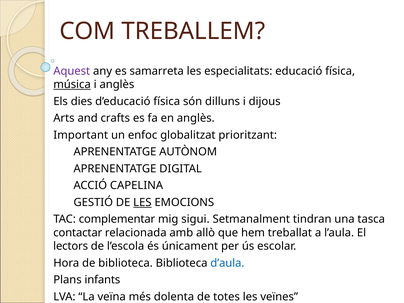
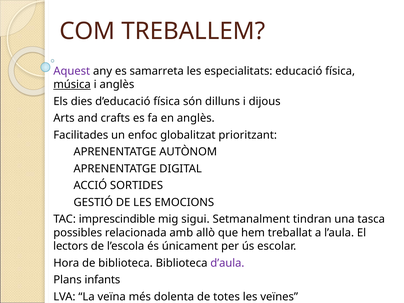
Important: Important -> Facilitades (81, 135)
CAPELINA: CAPELINA -> SORTIDES (137, 186)
LES underline: present -> none (142, 202)
complementar: complementar -> imprescindible (117, 219)
contactar: contactar -> possibles (78, 233)
d’aula colour: blue -> purple (227, 263)
